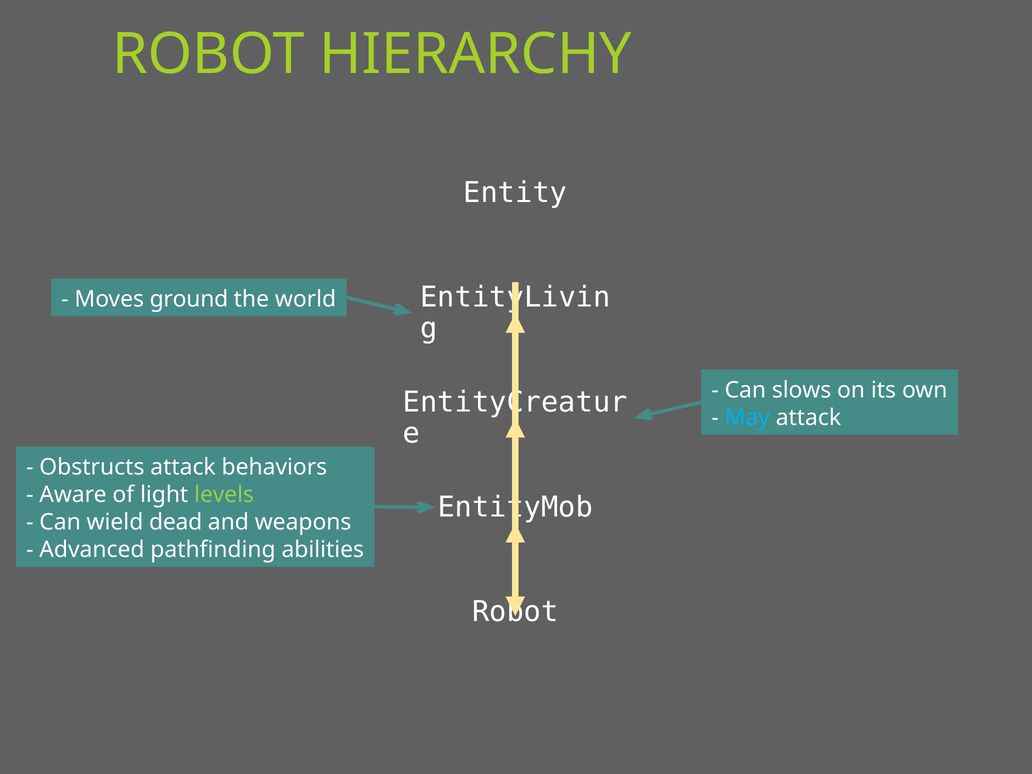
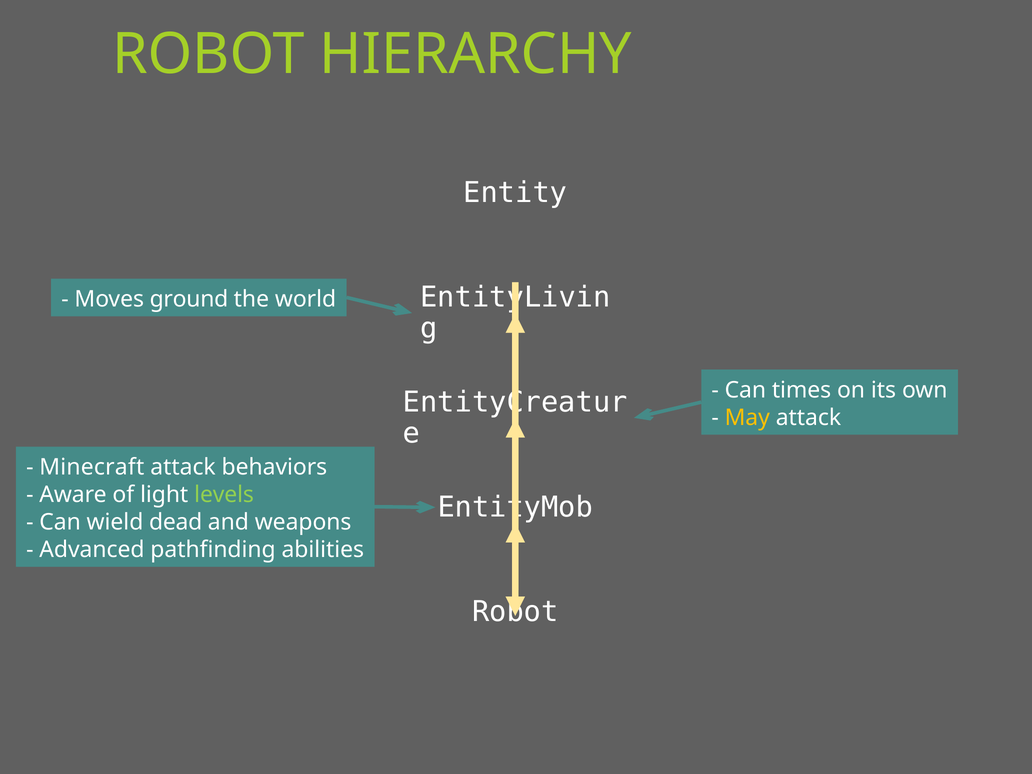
slows: slows -> times (802, 390)
May colour: light blue -> yellow (747, 418)
Obstructs: Obstructs -> Minecraft (92, 467)
